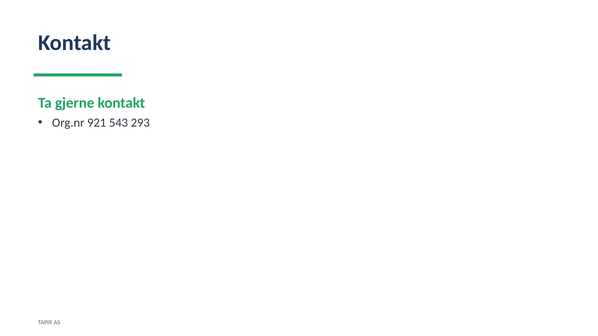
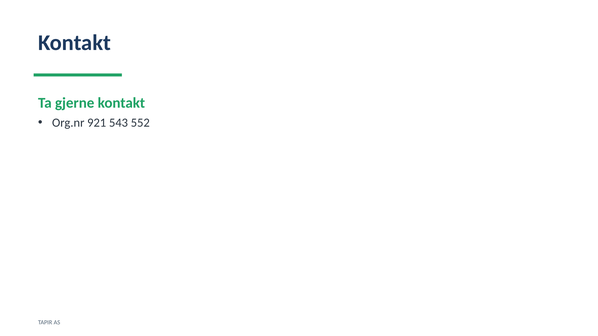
293: 293 -> 552 (140, 123)
